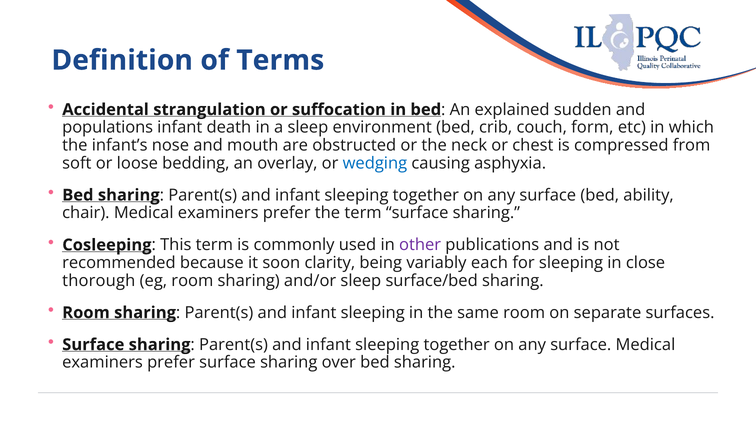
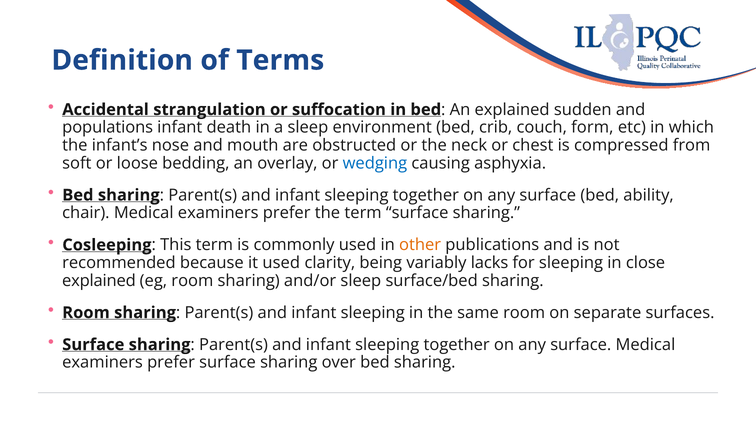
other colour: purple -> orange (420, 245)
it soon: soon -> used (281, 263)
each: each -> lacks (490, 263)
thorough: thorough -> explained (99, 281)
